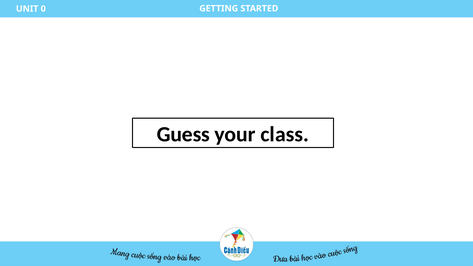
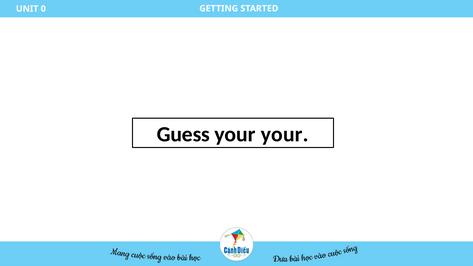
your class: class -> your (285, 134)
